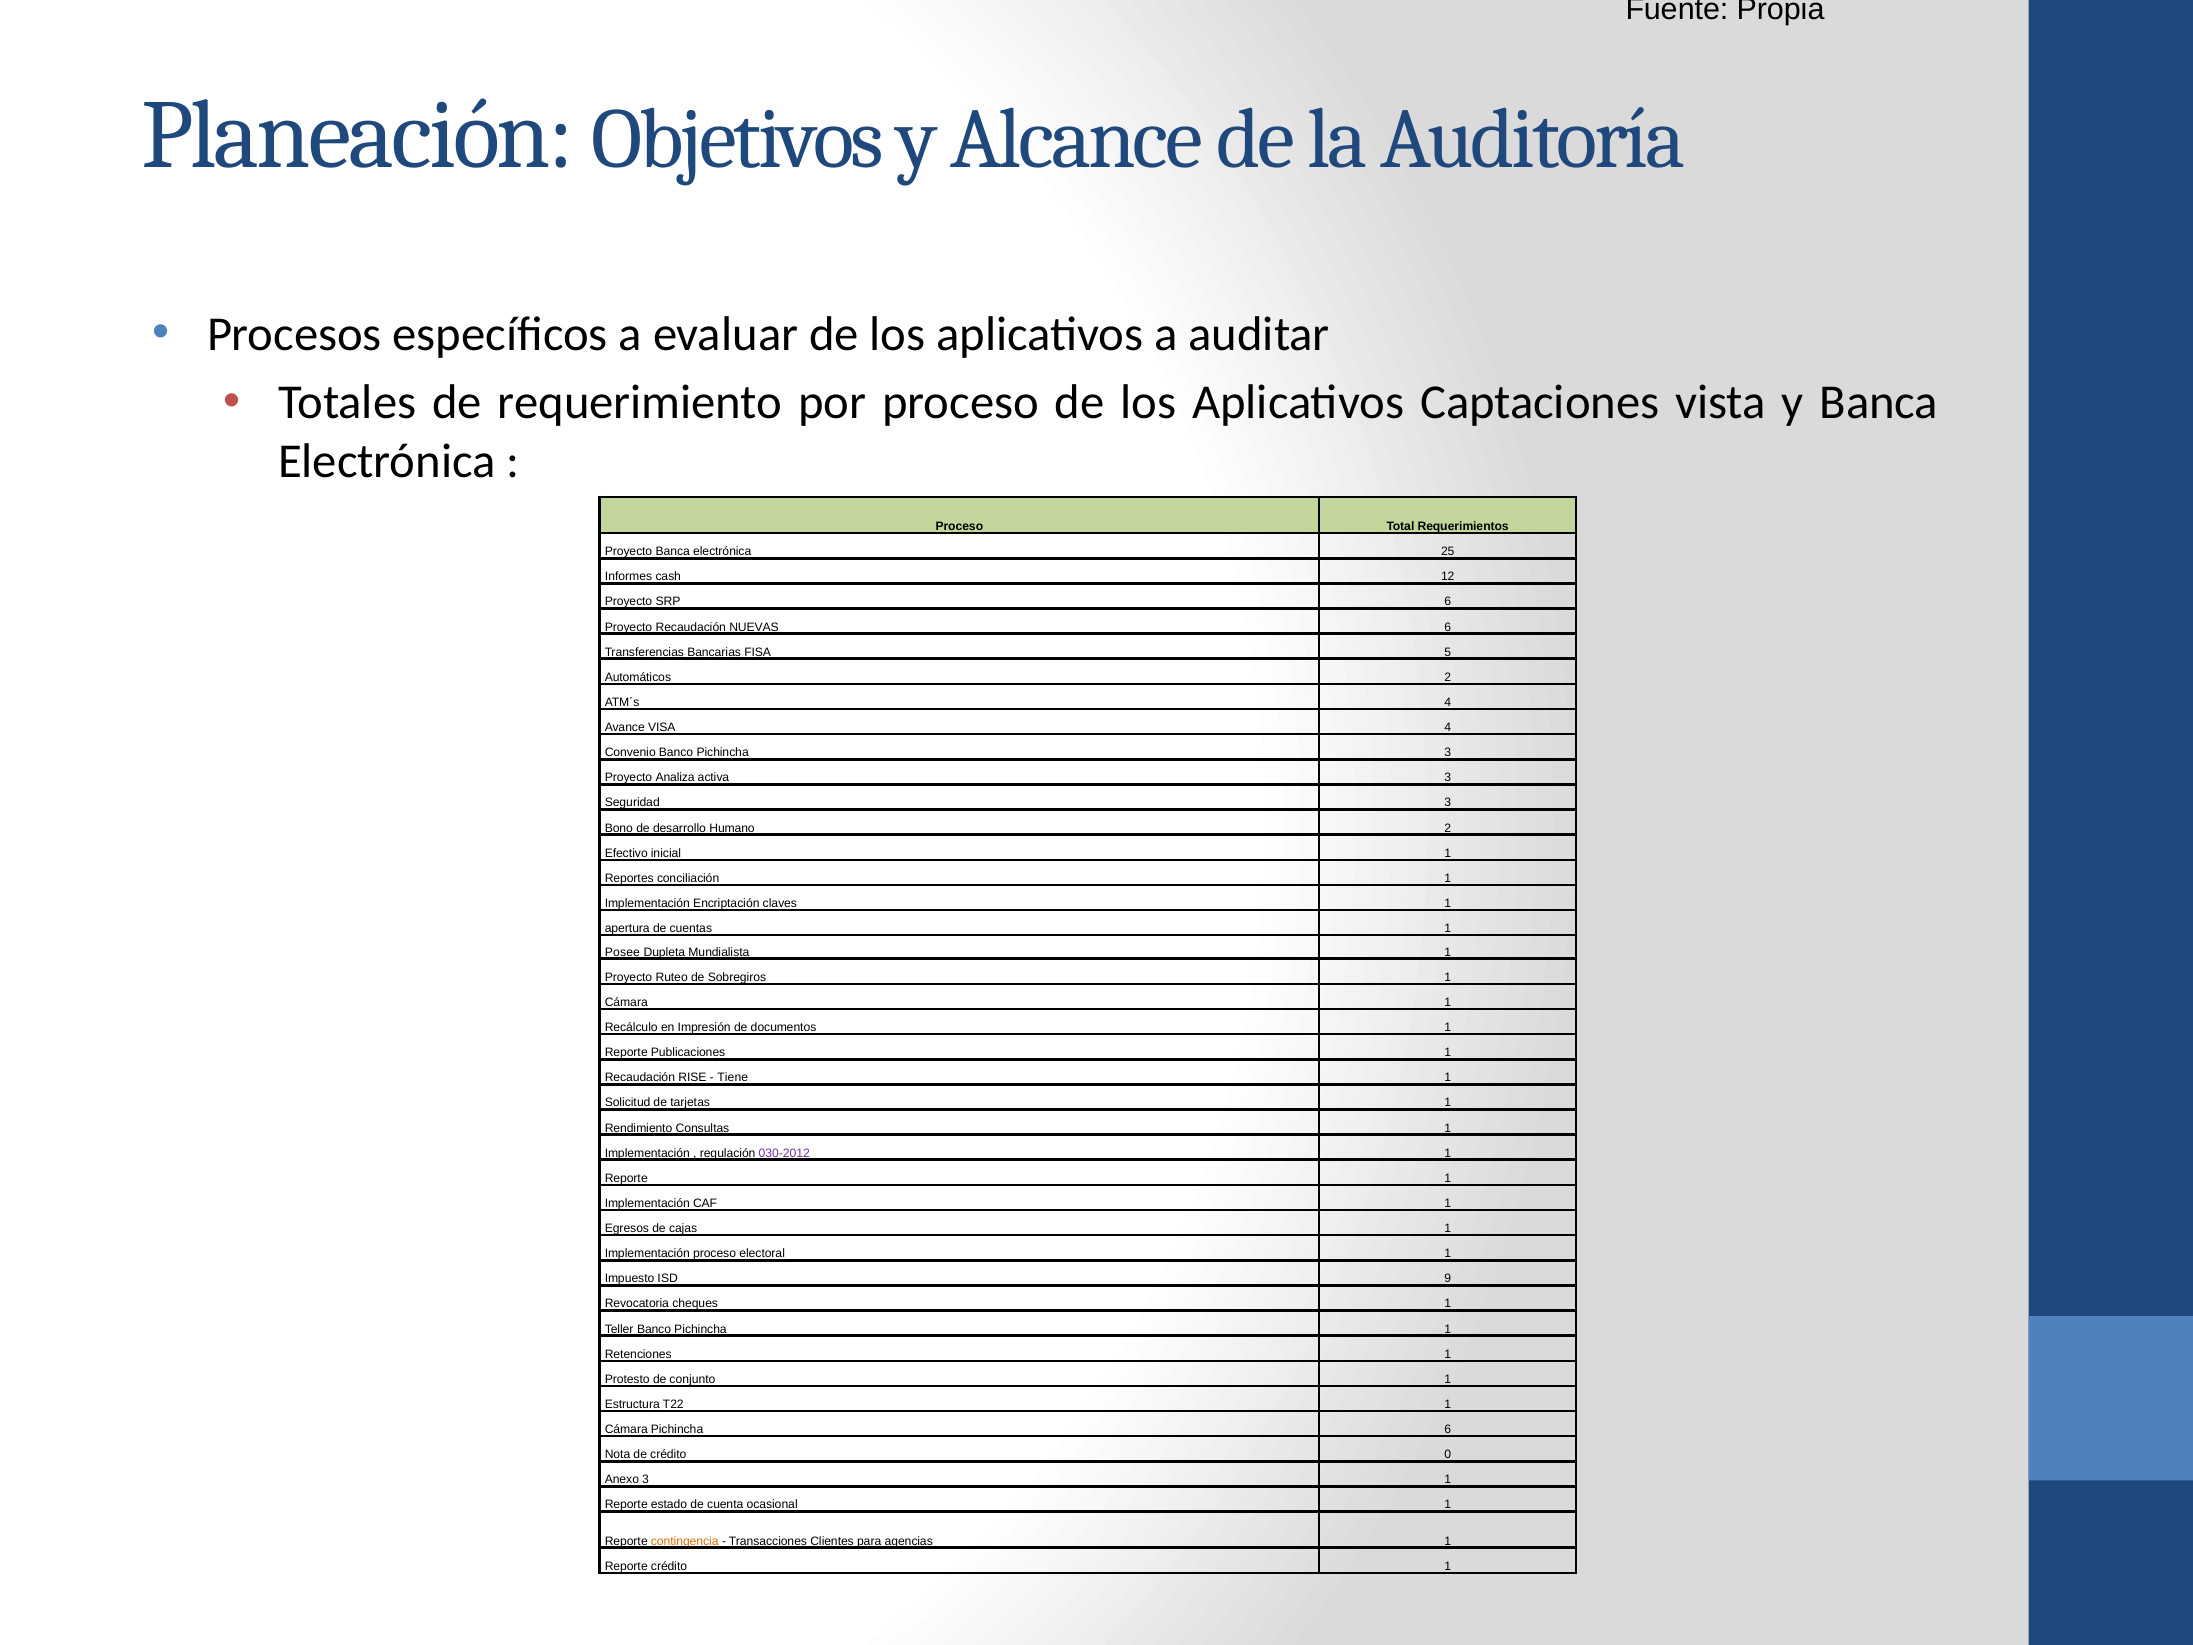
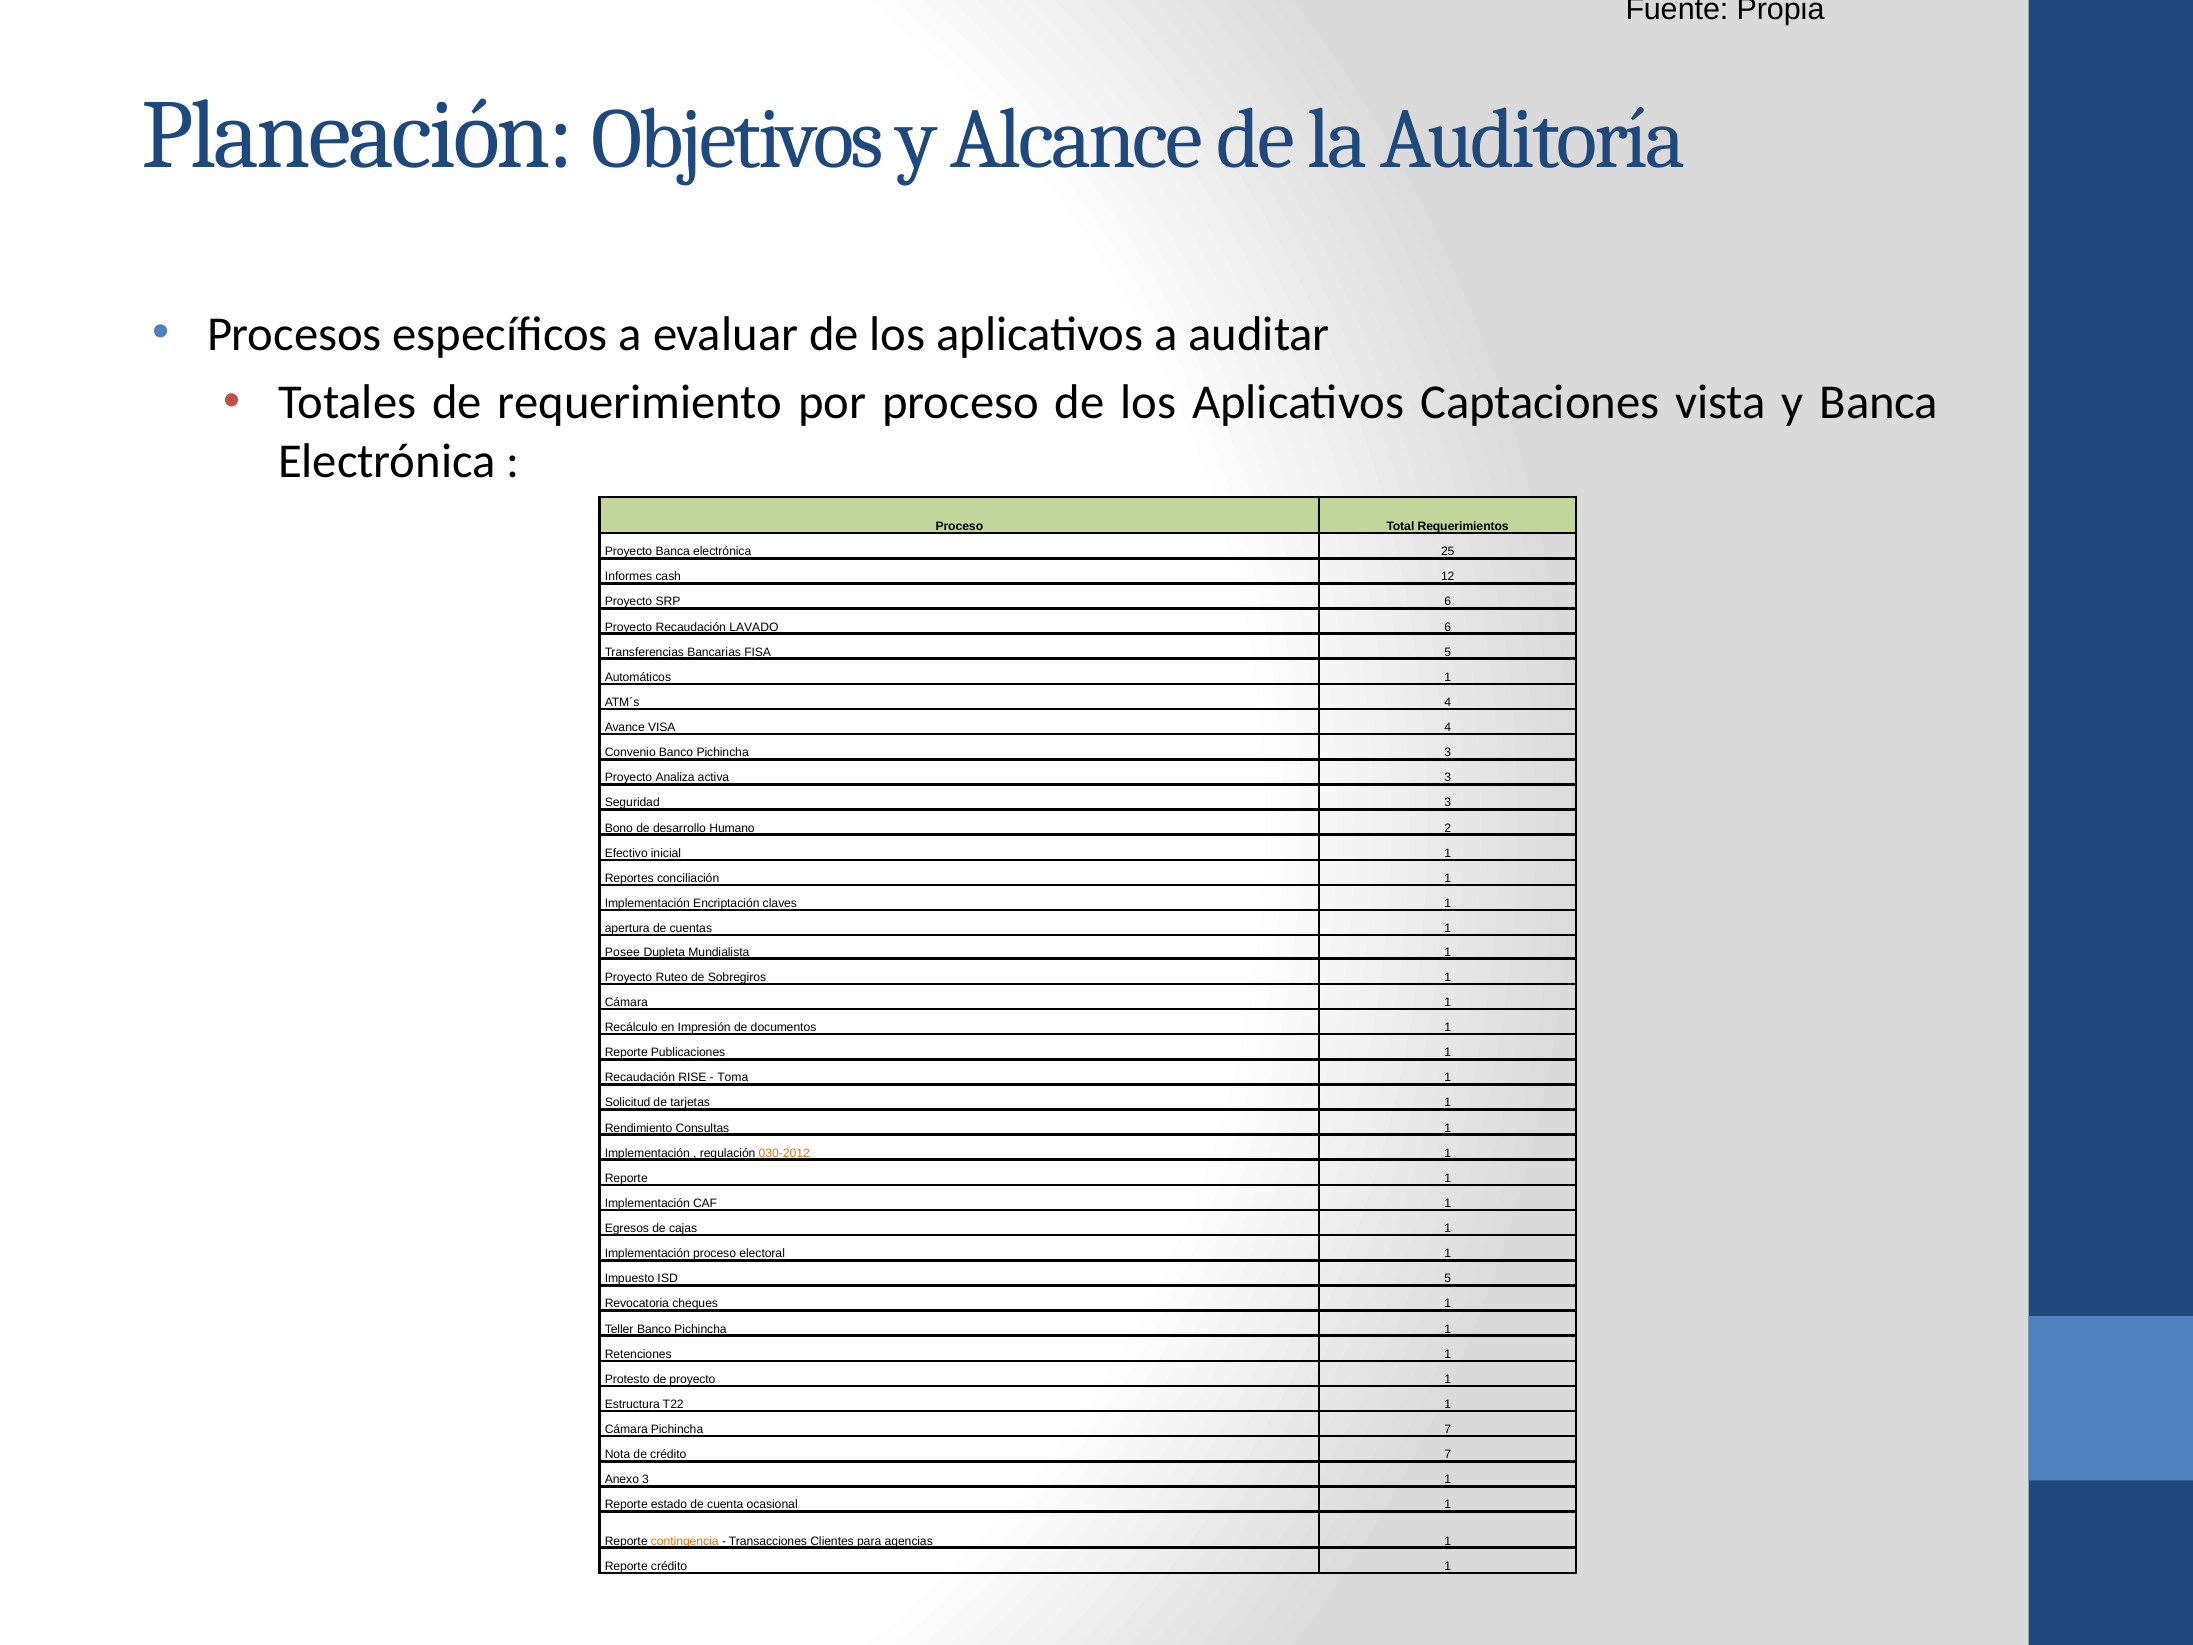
NUEVAS: NUEVAS -> LAVADO (754, 627)
Automáticos 2: 2 -> 1 (1448, 677)
Tiene: Tiene -> Toma (733, 1078)
030-2012 colour: purple -> orange (784, 1153)
ISD 9: 9 -> 5 (1448, 1279)
de conjunto: conjunto -> proyecto (693, 1379)
Pichincha 6: 6 -> 7 (1448, 1429)
crédito 0: 0 -> 7 (1448, 1455)
